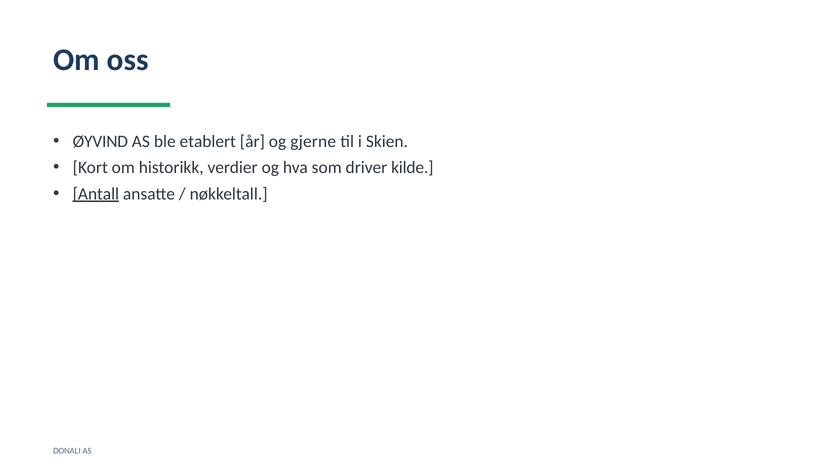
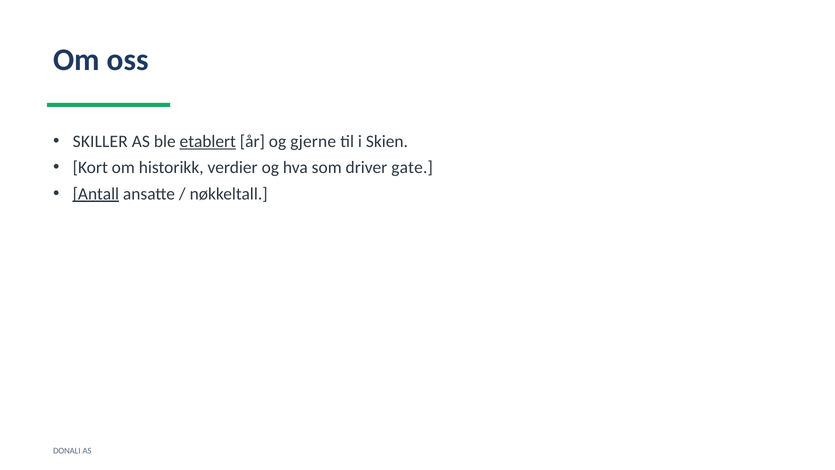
ØYVIND: ØYVIND -> SKILLER (100, 141)
etablert underline: none -> present (208, 141)
kilde: kilde -> gate (412, 168)
